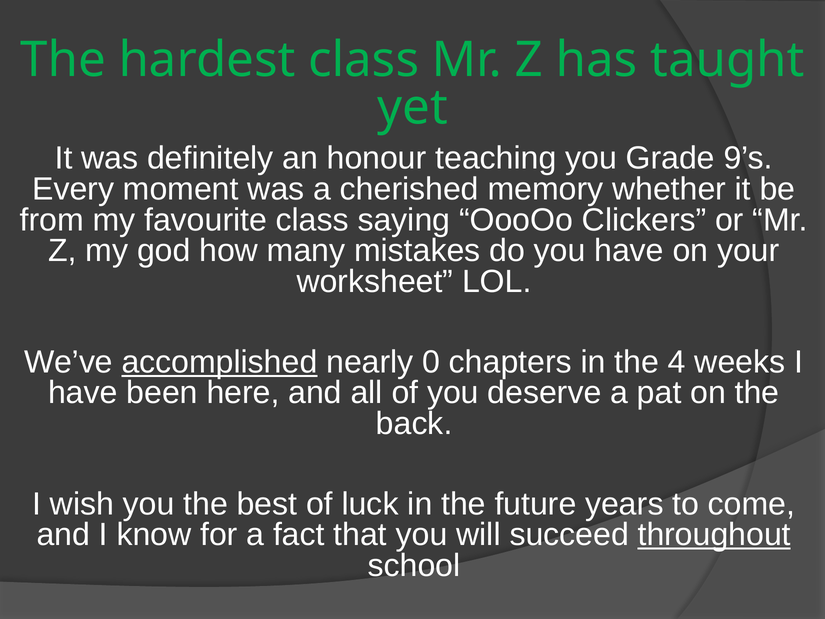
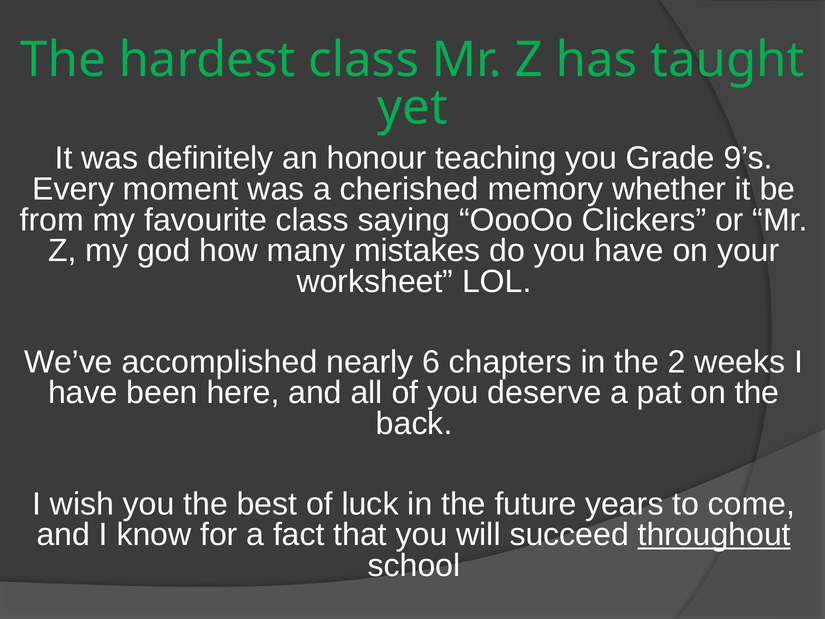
accomplished underline: present -> none (220, 362)
0: 0 -> 6 (431, 362)
4: 4 -> 2 (677, 362)
